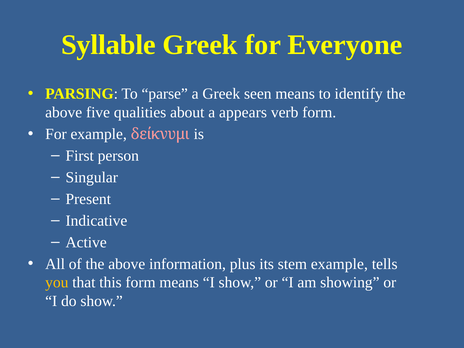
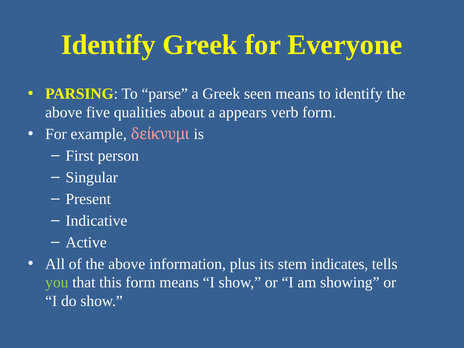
Syllable: Syllable -> Identify (108, 45)
stem example: example -> indicates (340, 264)
you colour: yellow -> light green (57, 283)
